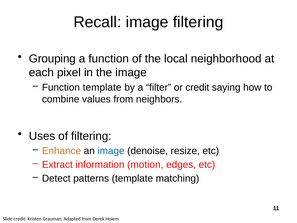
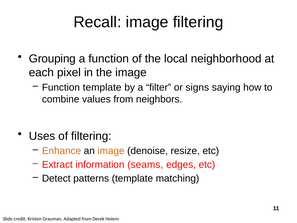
or credit: credit -> signs (197, 87)
image colour: blue -> orange (111, 151)
motion: motion -> seams (145, 164)
